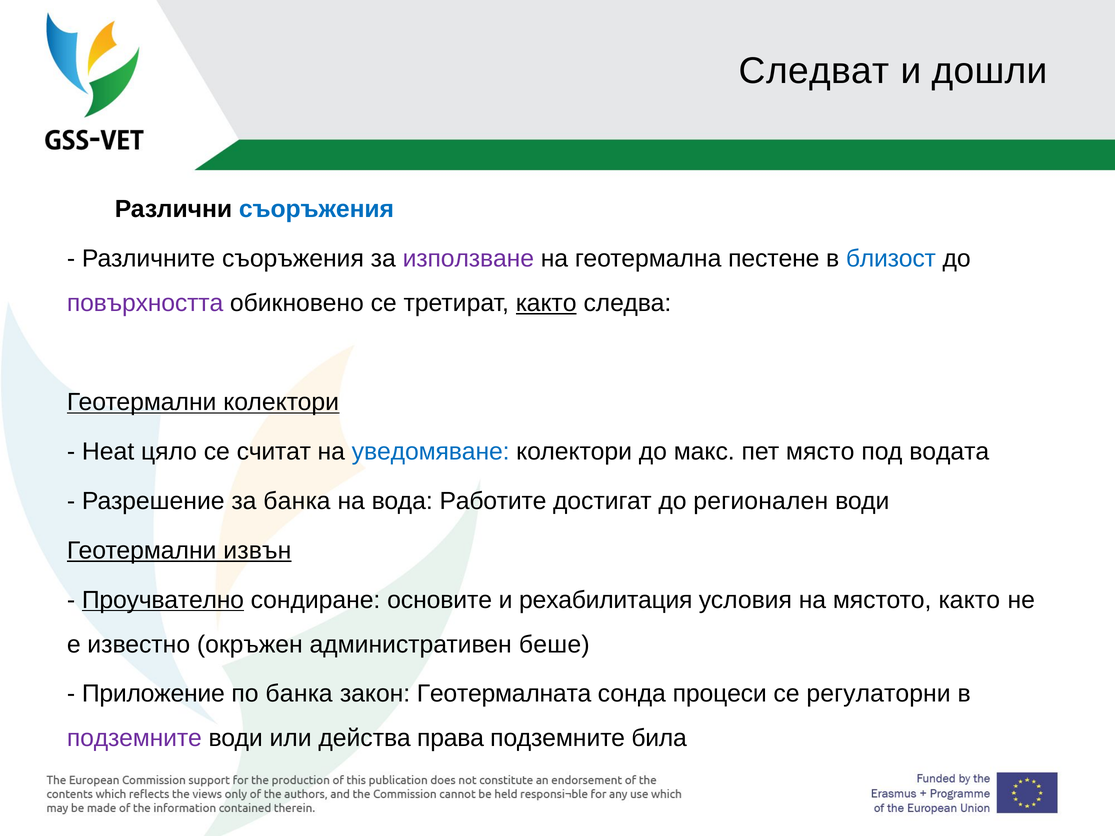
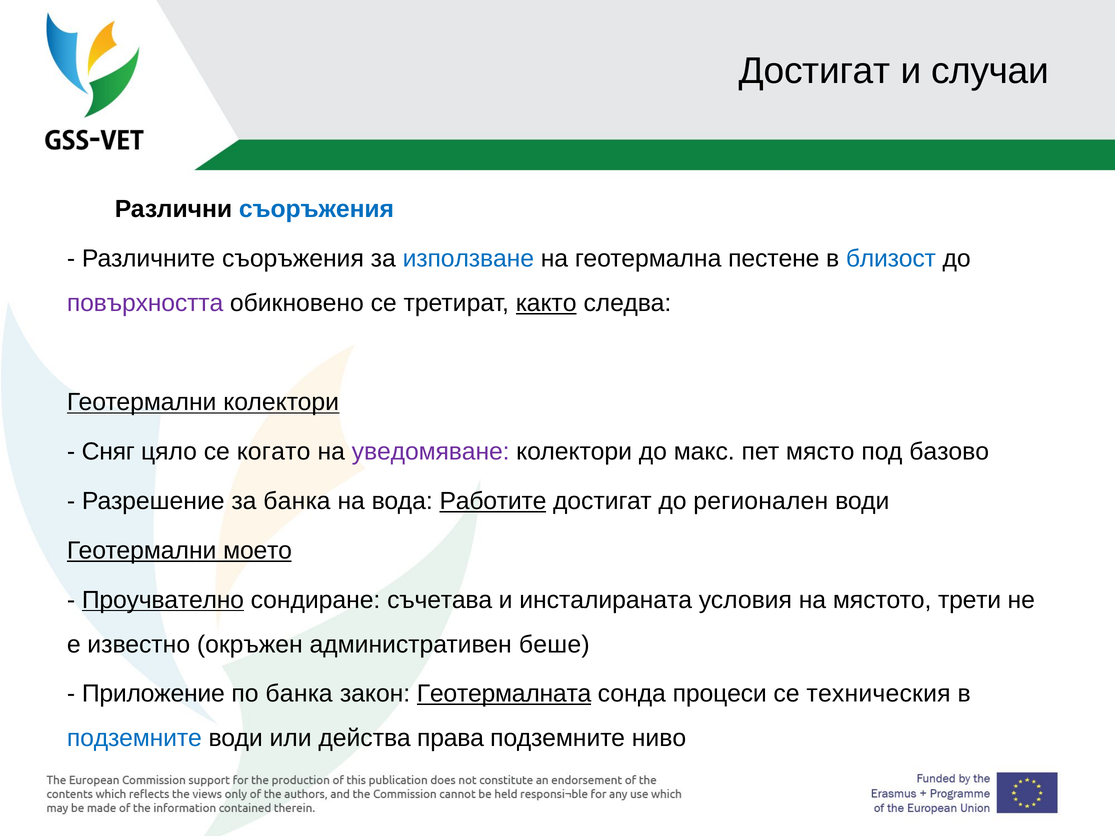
Следват: Следват -> Достигат (815, 71)
дошли: дошли -> случаи (990, 71)
използване colour: purple -> blue (468, 259)
Heat: Heat -> Сняг (108, 452)
считат: считат -> когато (274, 452)
уведомяване colour: blue -> purple (431, 452)
водата: водата -> базово (949, 452)
Работите underline: none -> present (493, 501)
извън: извън -> моето (258, 551)
основите: основите -> съчетава (440, 600)
рехабилитация: рехабилитация -> инсталираната (606, 600)
мястото както: както -> трети (970, 600)
Геотермалната underline: none -> present (504, 694)
регулаторни: регулаторни -> техническия (879, 694)
подземните colour: purple -> blue (134, 739)
била: била -> ниво (659, 739)
